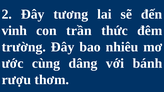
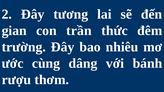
vinh: vinh -> gian (14, 31)
